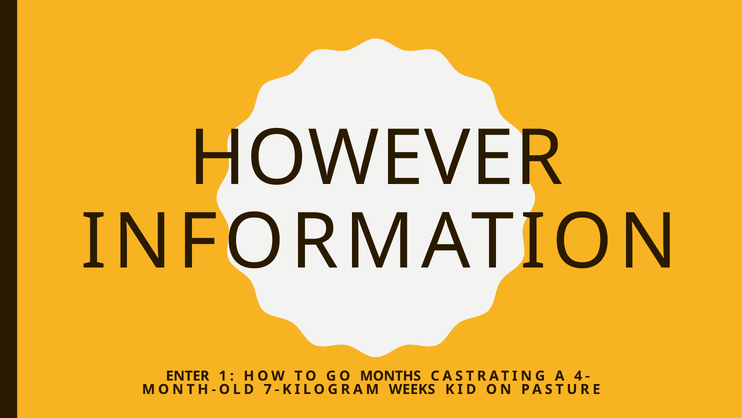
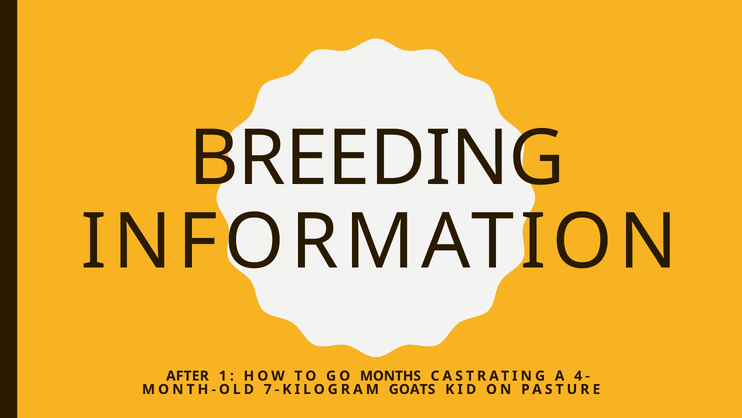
HOWEVER: HOWEVER -> BREEDING (377, 158)
ENTER: ENTER -> AFTER (187, 375)
WEEKS: WEEKS -> GOATS (412, 389)
